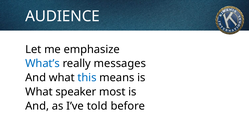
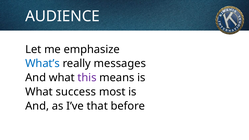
this colour: blue -> purple (87, 78)
speaker: speaker -> success (76, 92)
told: told -> that (97, 106)
